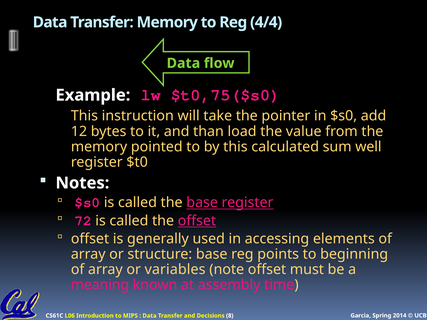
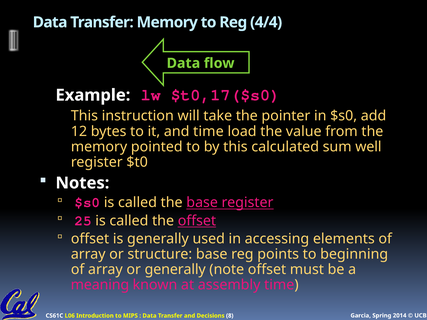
$t0,75($s0: $t0,75($s0 -> $t0,17($s0 (225, 95)
and than: than -> time (208, 132)
72: 72 -> 25 (83, 221)
or variables: variables -> generally (175, 270)
